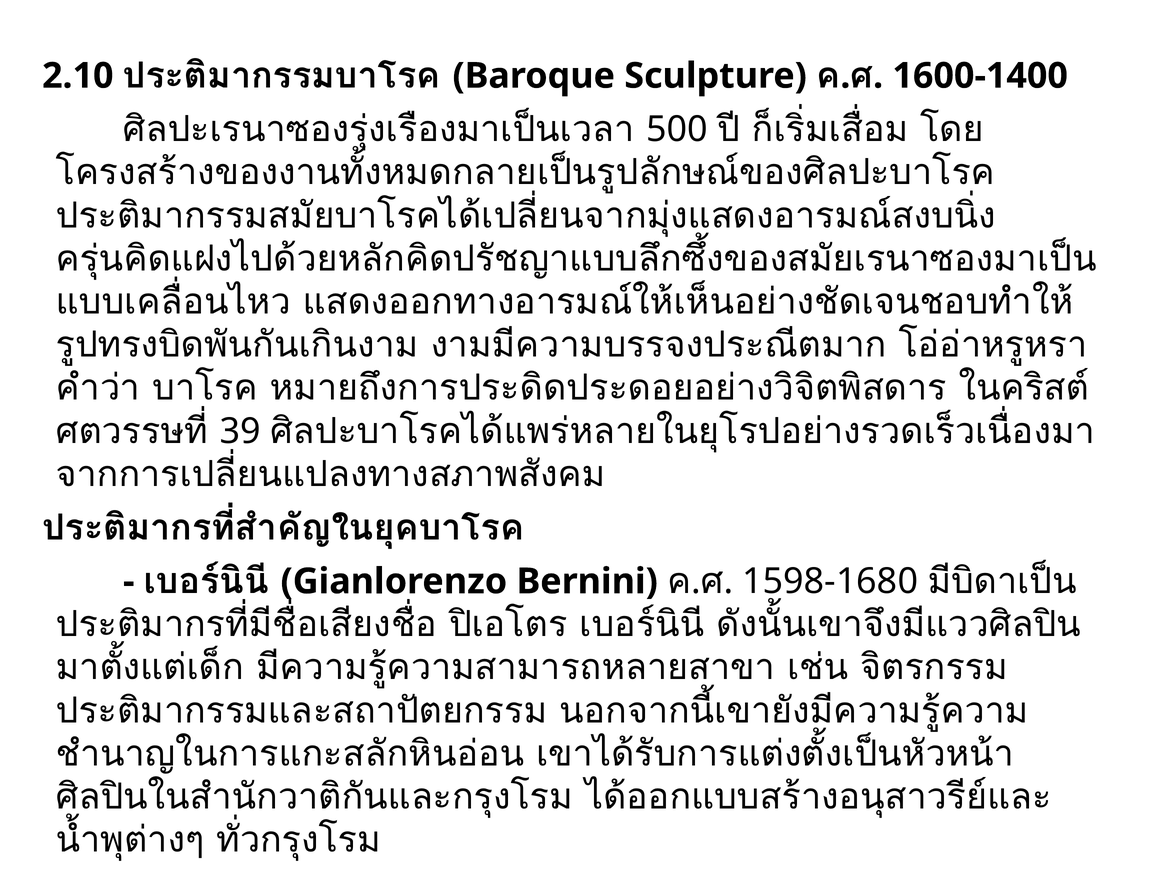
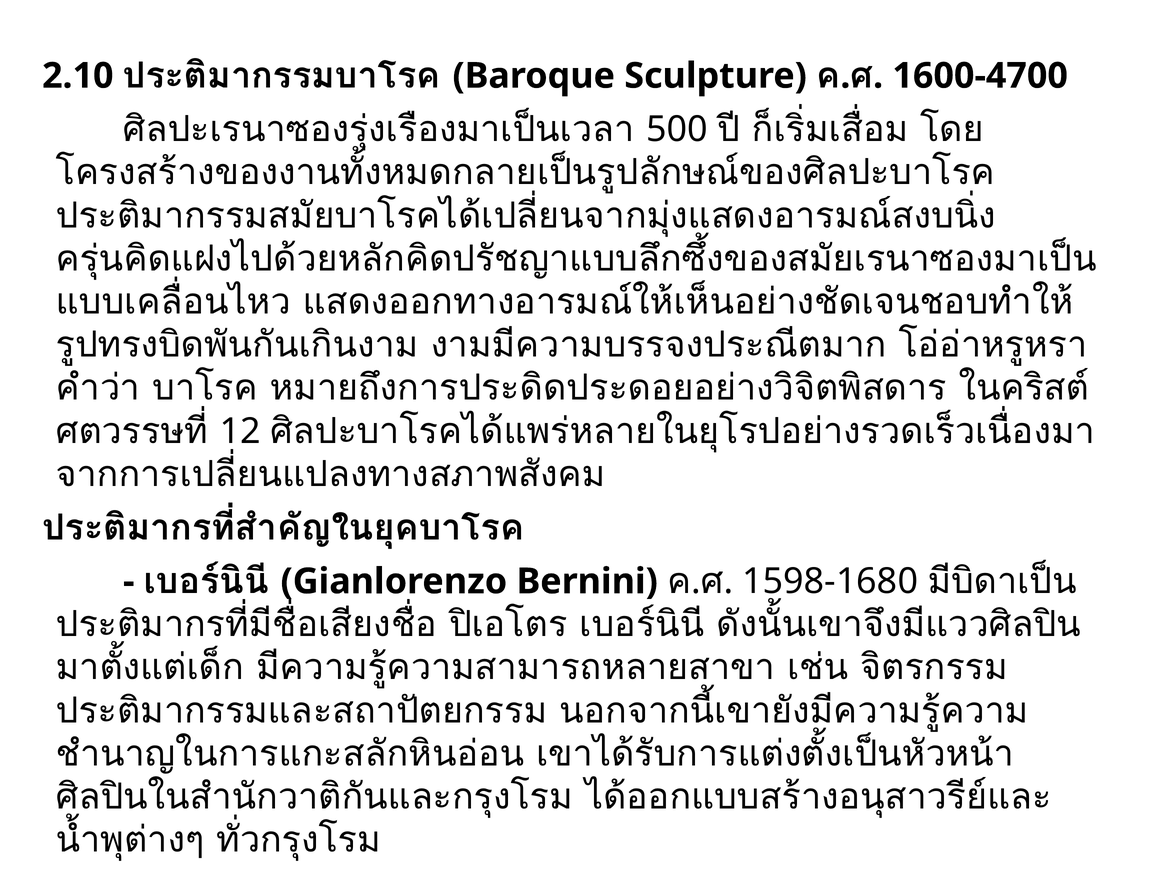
1600-1400: 1600-1400 -> 1600-4700 (980, 76)
39: 39 -> 12 (240, 431)
